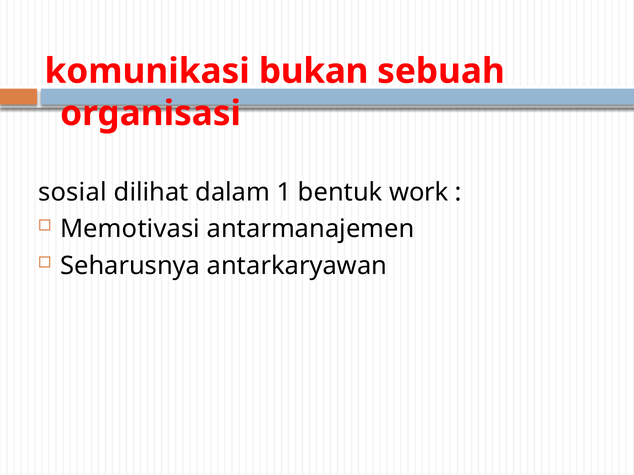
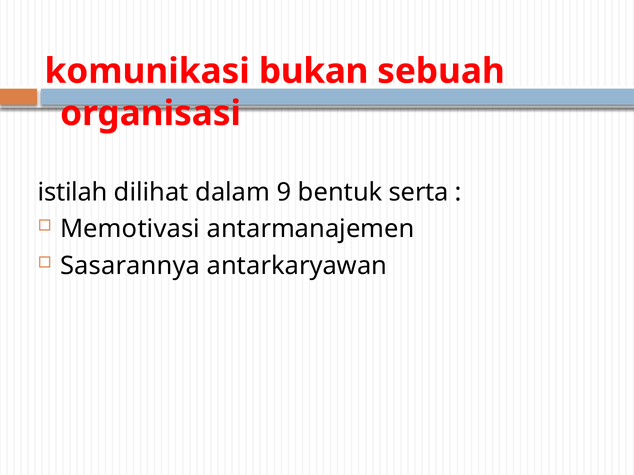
sosial: sosial -> istilah (73, 192)
1: 1 -> 9 (284, 192)
work: work -> serta (419, 192)
Seharusnya: Seharusnya -> Sasarannya (130, 266)
